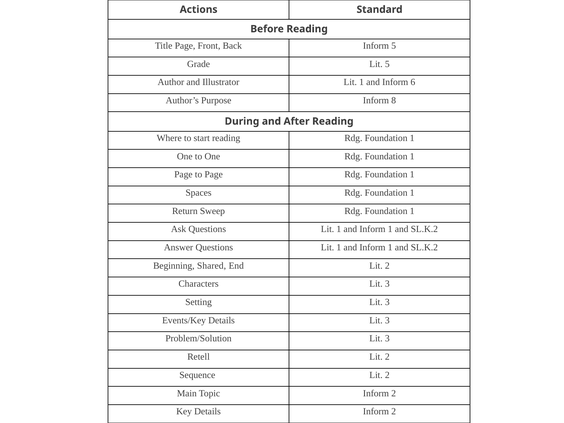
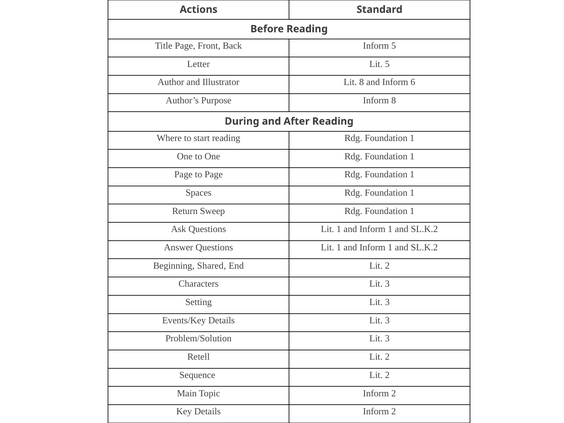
Grade: Grade -> Letter (198, 64)
Illustrator Lit 1: 1 -> 8 (362, 82)
